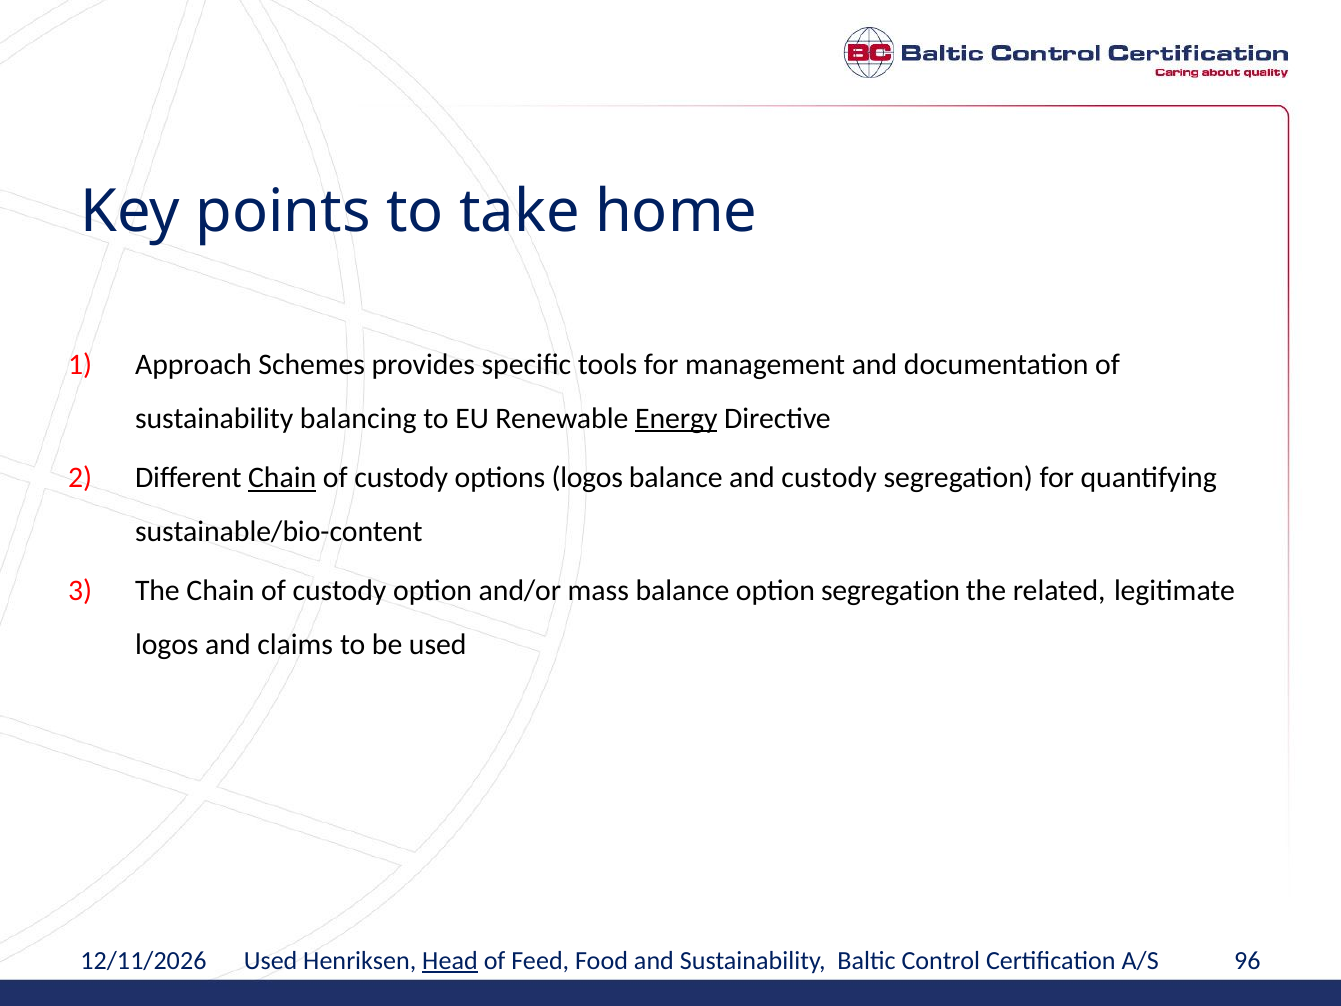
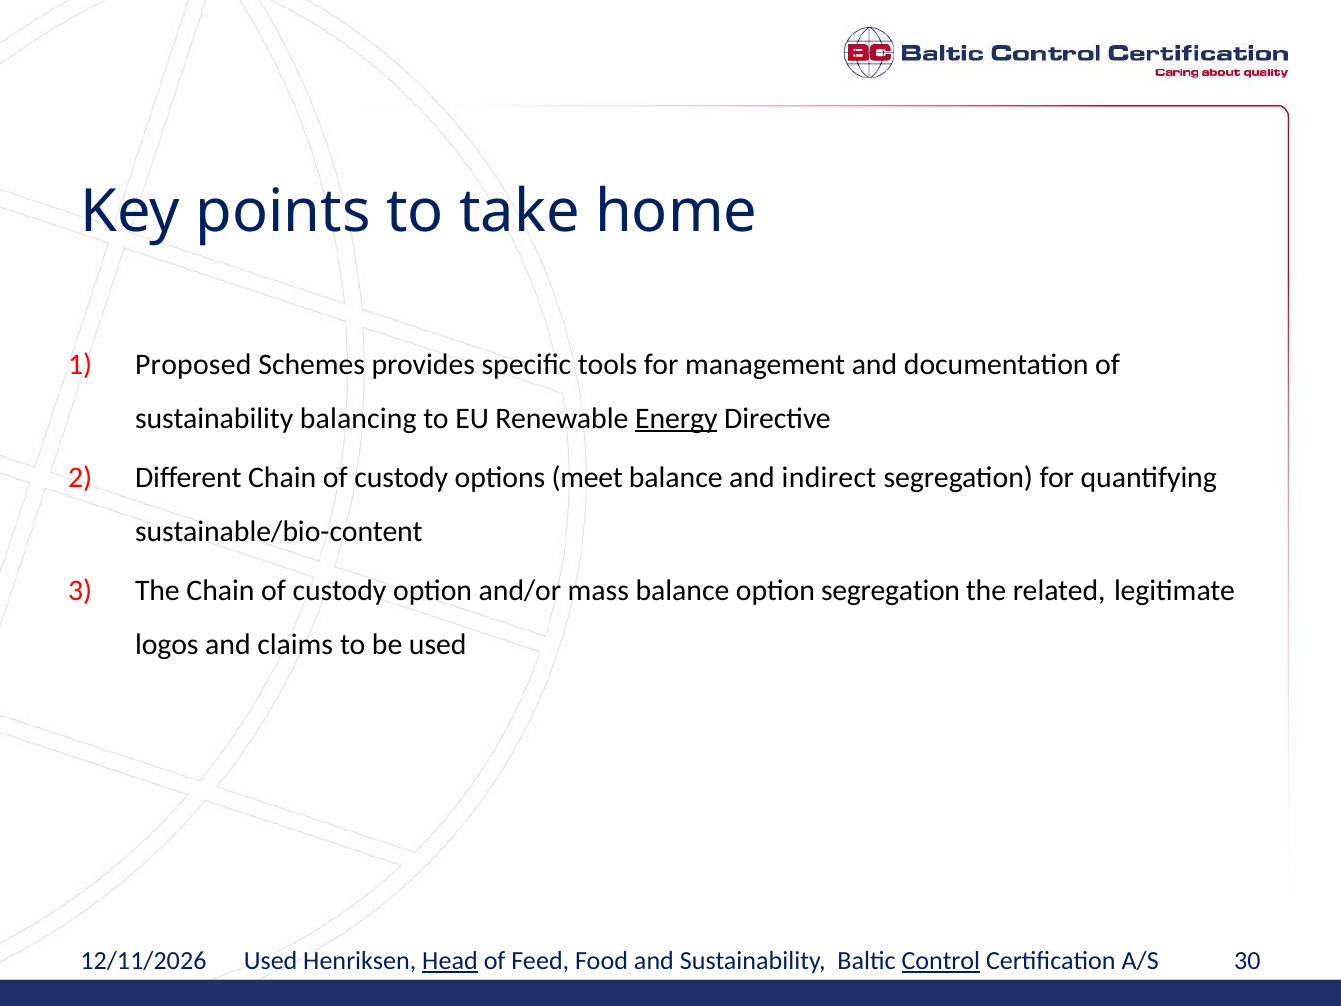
Approach: Approach -> Proposed (193, 365)
Chain underline: present -> none (282, 478)
options logos: logos -> meet (587, 478)
and custody: custody -> indirect (829, 478)
Control underline: none -> present (941, 961)
96: 96 -> 30 (1247, 961)
